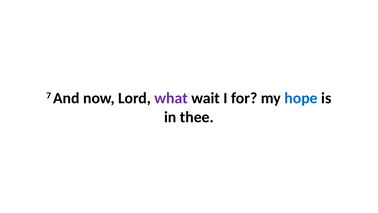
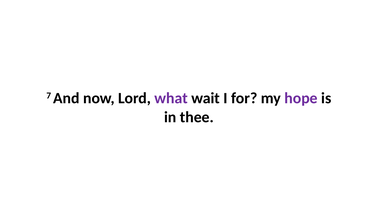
hope colour: blue -> purple (301, 98)
